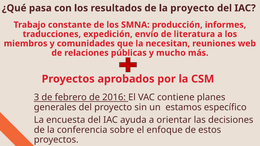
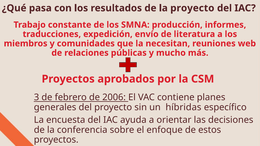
2016: 2016 -> 2006 (114, 97)
estamos: estamos -> híbridas (183, 107)
